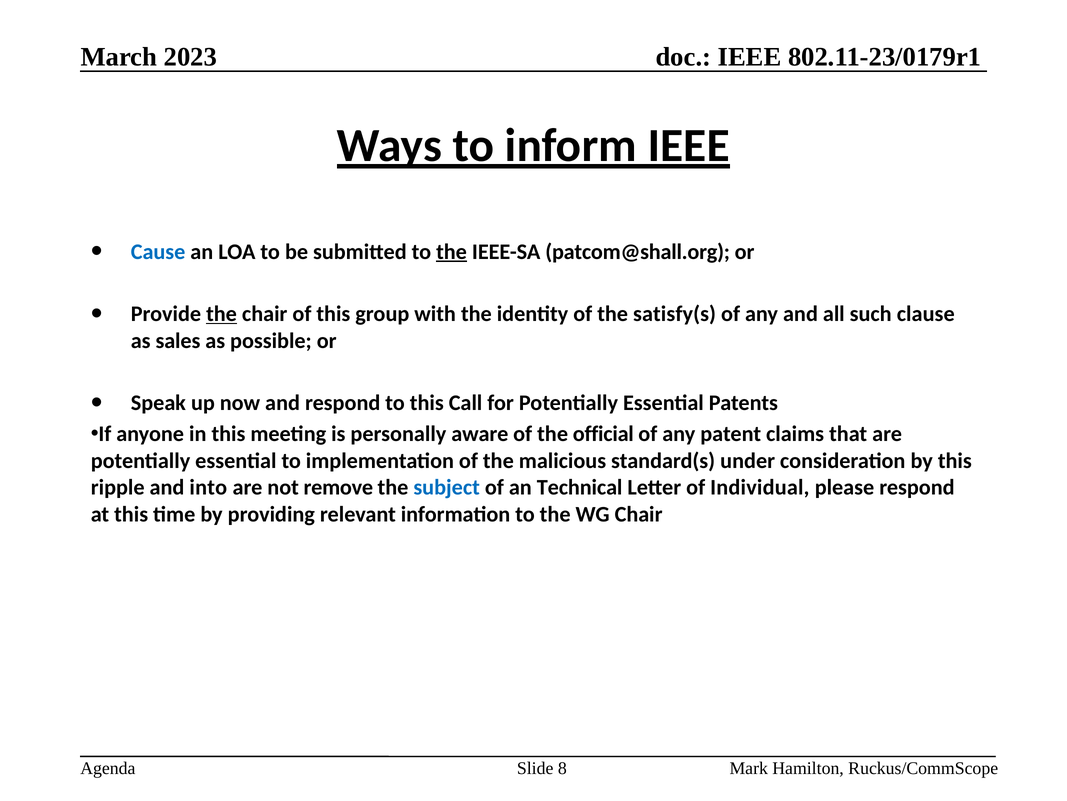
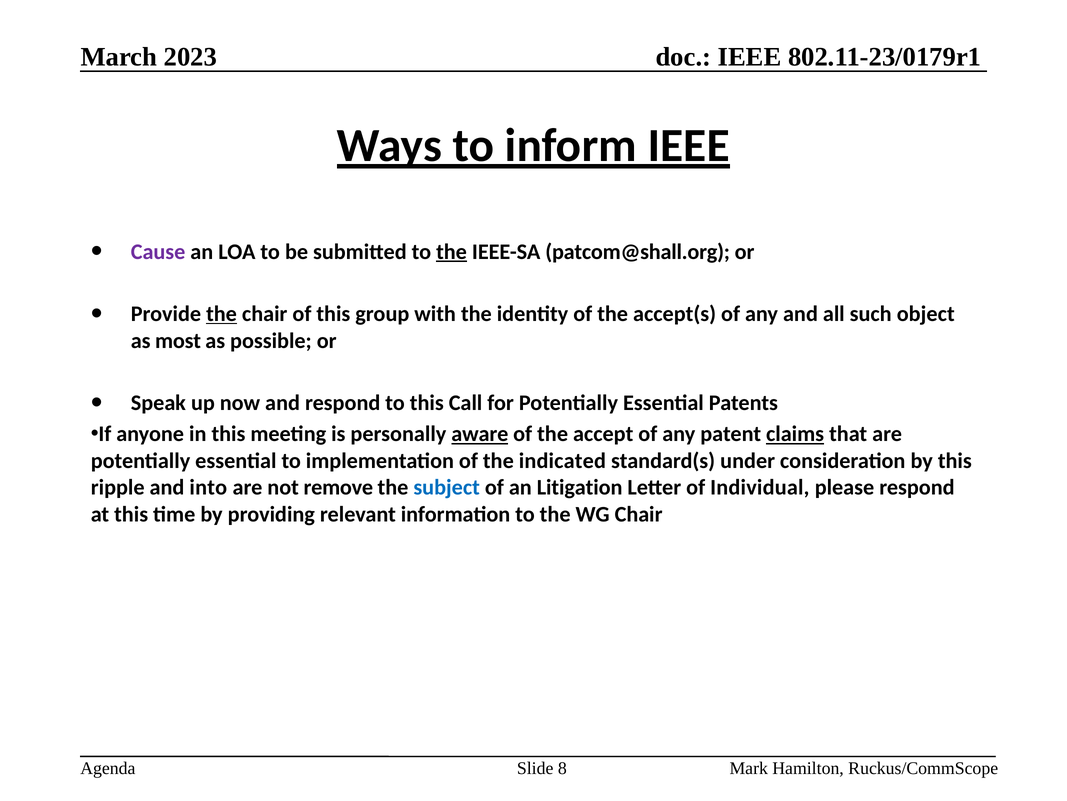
Cause colour: blue -> purple (158, 251)
satisfy(s: satisfy(s -> accept(s (675, 314)
clause: clause -> object (926, 314)
sales: sales -> most (178, 340)
aware underline: none -> present (480, 434)
official: official -> accept (603, 434)
claims underline: none -> present (795, 434)
malicious: malicious -> indicated (562, 460)
Technical: Technical -> Litigation (580, 487)
